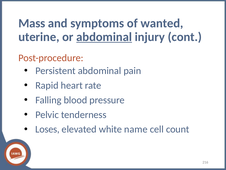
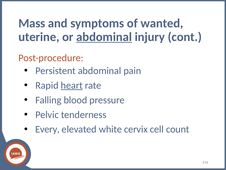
heart underline: none -> present (72, 85)
Loses: Loses -> Every (47, 129)
name: name -> cervix (136, 129)
